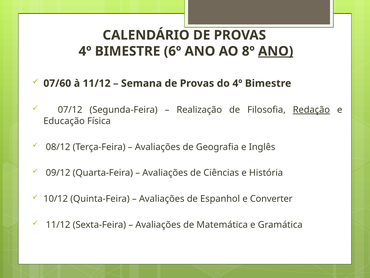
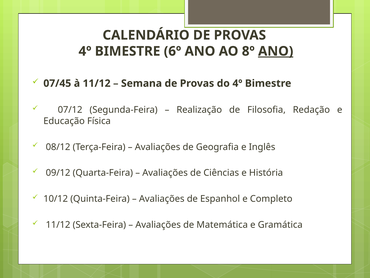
07/60: 07/60 -> 07/45 (57, 83)
Redação underline: present -> none (311, 110)
Converter: Converter -> Completo (271, 198)
